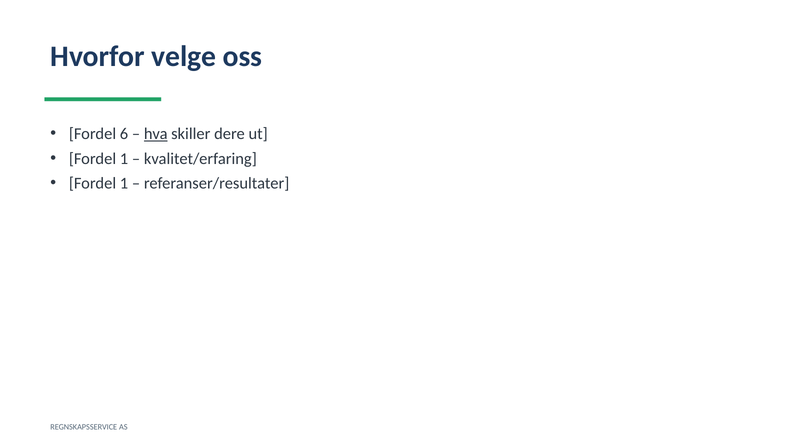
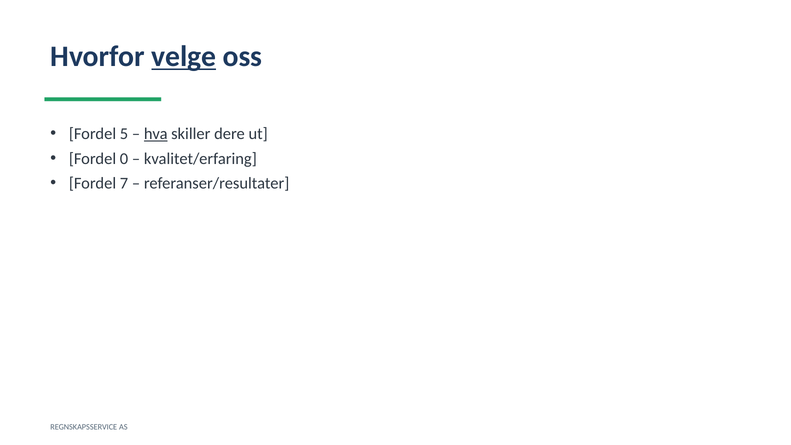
velge underline: none -> present (184, 56)
6: 6 -> 5 (124, 134)
1: 1 -> 0 (124, 159)
1: 1 -> 7 (124, 183)
